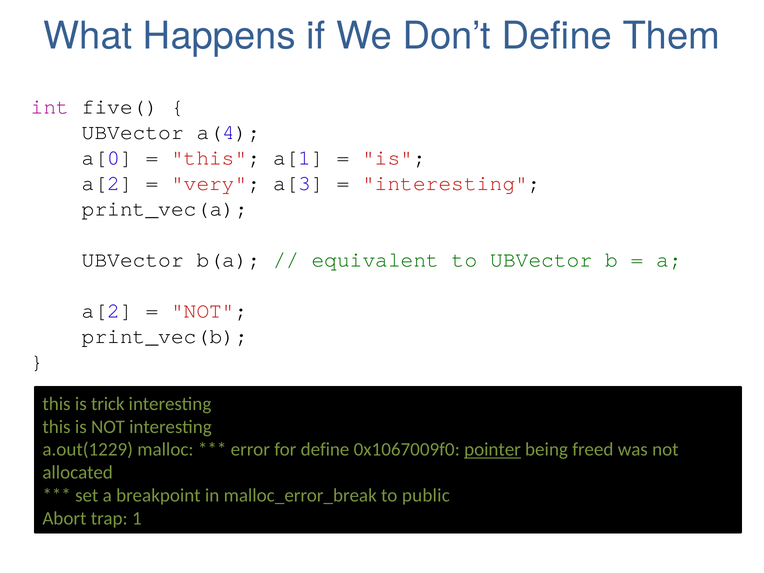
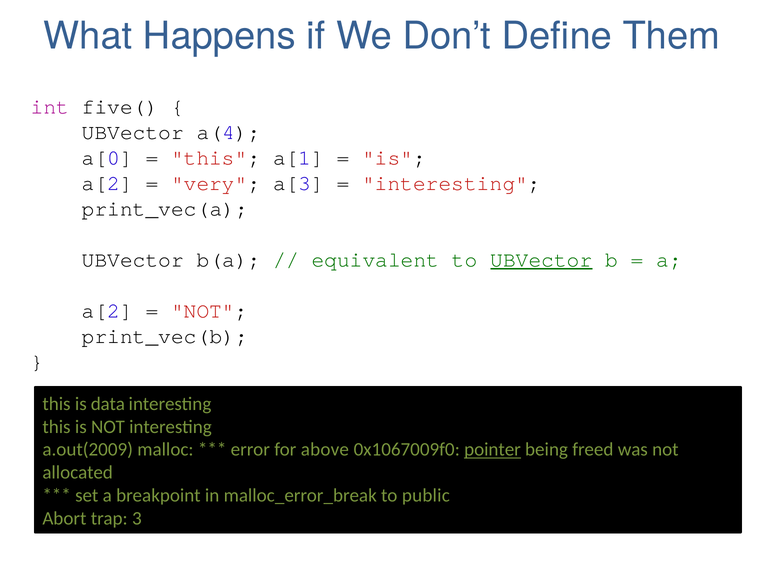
UBVector underline: none -> present (541, 260)
trick: trick -> data (108, 404)
a.out(1229: a.out(1229 -> a.out(2009 (88, 450)
for define: define -> above (325, 450)
1: 1 -> 3 (137, 518)
